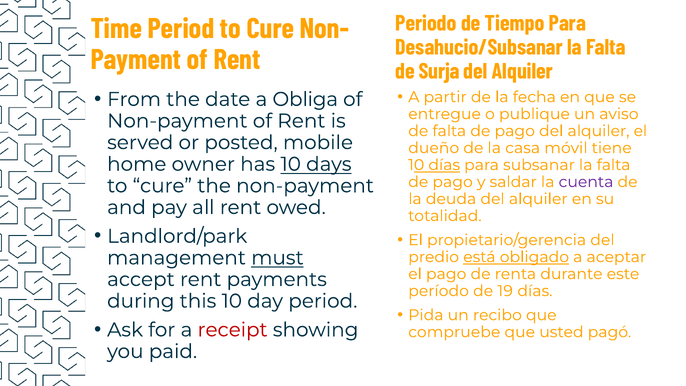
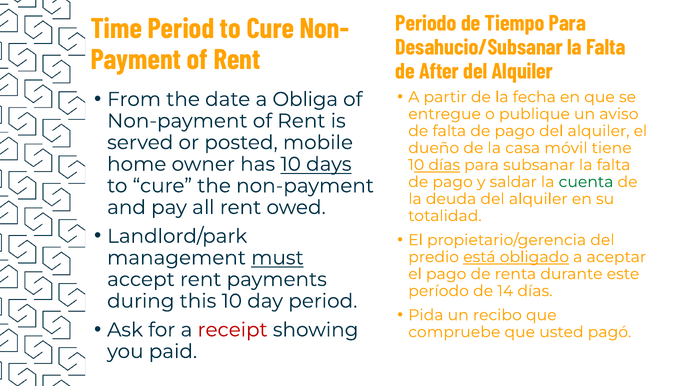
Surja: Surja -> After (439, 72)
cuenta colour: purple -> green (586, 182)
19: 19 -> 14 (505, 291)
